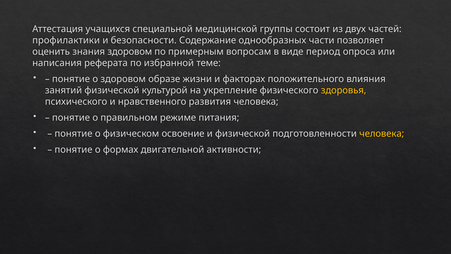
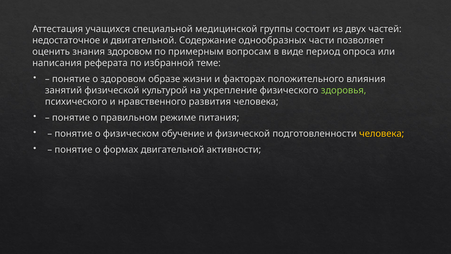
профилактики: профилактики -> недостаточное (66, 40)
и безопасности: безопасности -> двигательной (144, 40)
здоровья colour: yellow -> light green (344, 90)
освоение: освоение -> обучение (183, 133)
